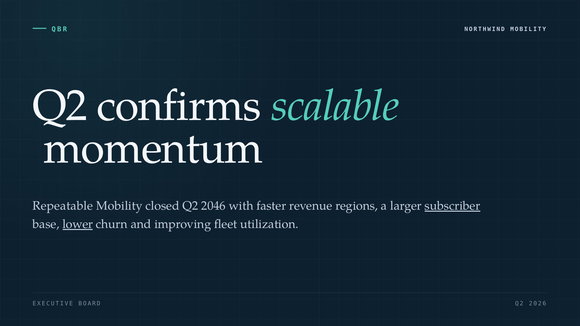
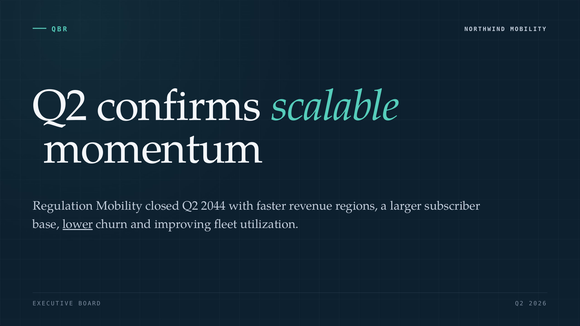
Repeatable: Repeatable -> Regulation (63, 206)
2046: 2046 -> 2044 (213, 206)
subscriber underline: present -> none (452, 206)
